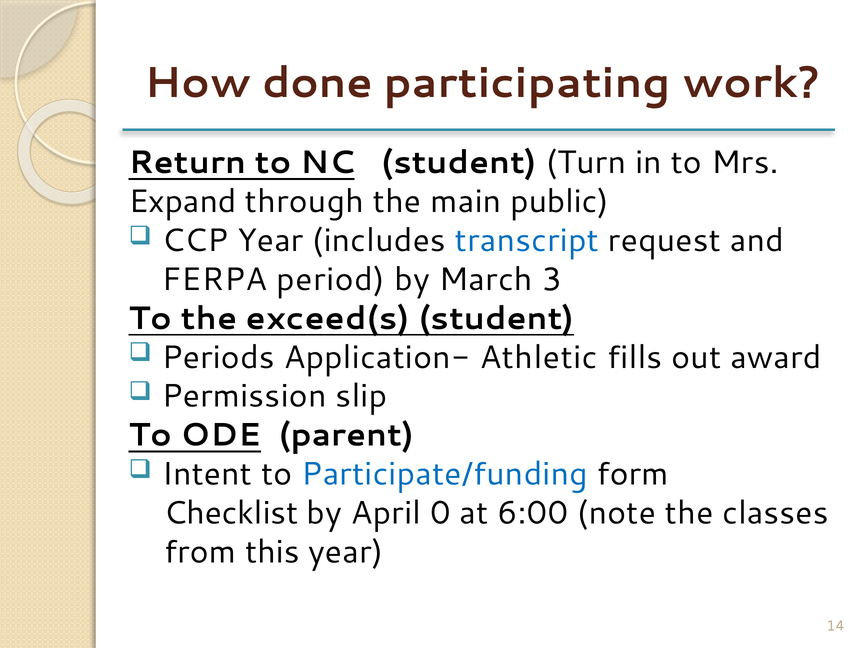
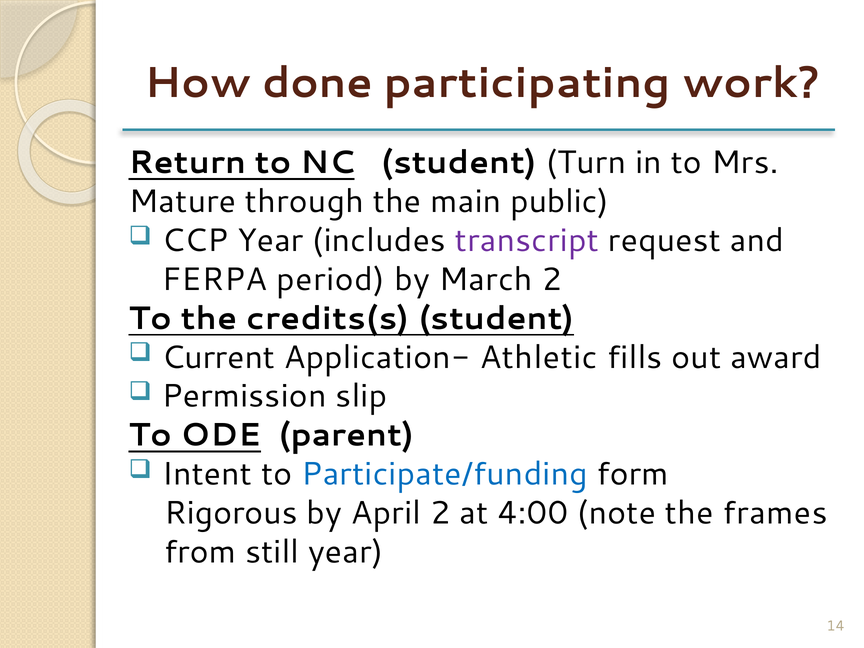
Expand: Expand -> Mature (182, 202)
transcript colour: blue -> purple (527, 241)
March 3: 3 -> 2 (552, 280)
exceed(s: exceed(s -> credits(s (328, 318)
Periods: Periods -> Current (218, 357)
Checklist: Checklist -> Rigorous (231, 513)
April 0: 0 -> 2 (440, 513)
6:00: 6:00 -> 4:00 (533, 513)
classes: classes -> frames (775, 513)
this: this -> still (272, 552)
